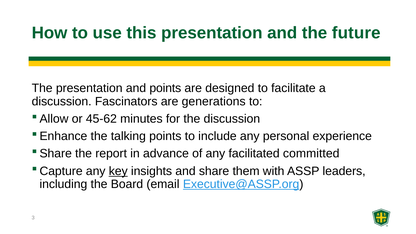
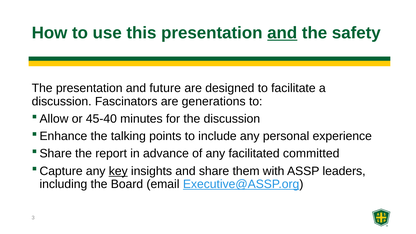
and underline: none -> present (282, 33)
future: future -> safety (356, 33)
and points: points -> future (165, 88)
45-62: 45-62 -> 45-40 (101, 119)
